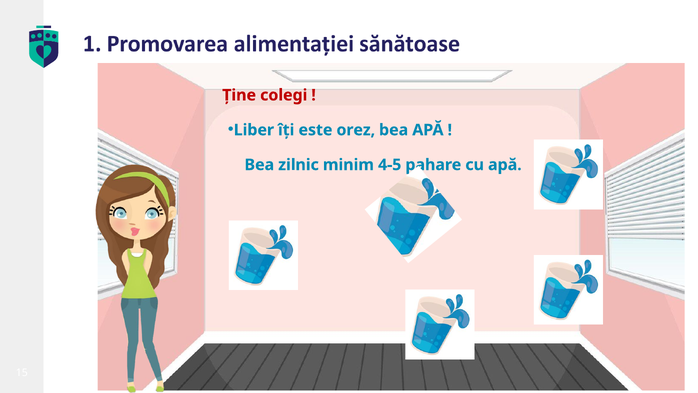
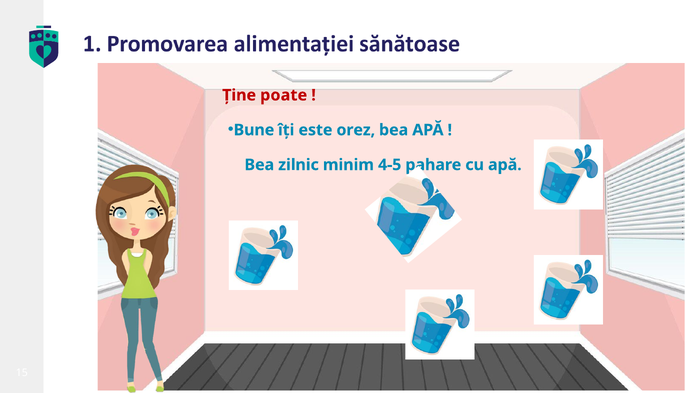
colegi: colegi -> poate (284, 95)
Liber: Liber -> Bune (254, 130)
